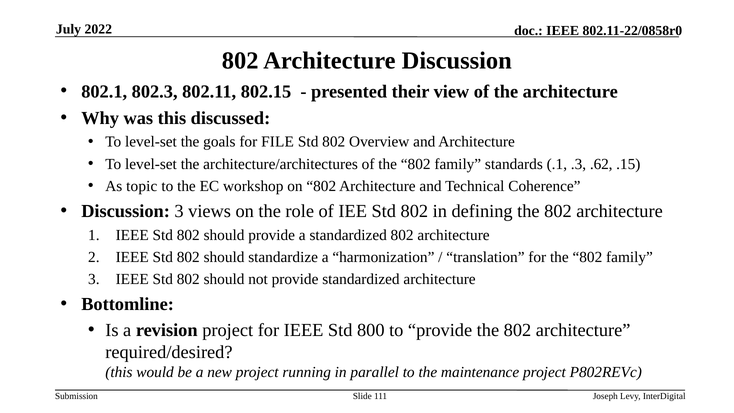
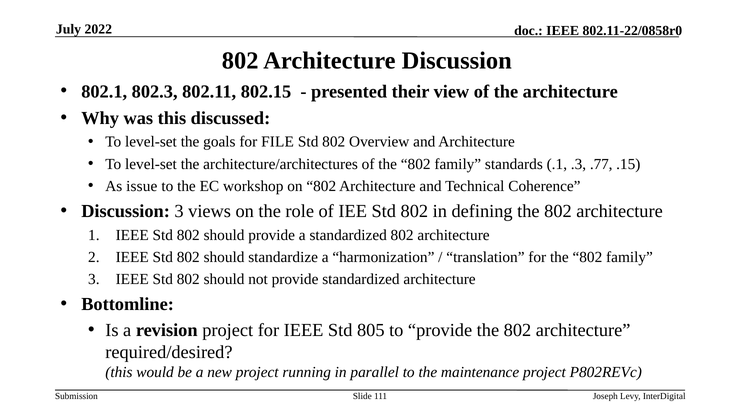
.62: .62 -> .77 (601, 164)
topic: topic -> issue (142, 186)
800: 800 -> 805 (371, 330)
